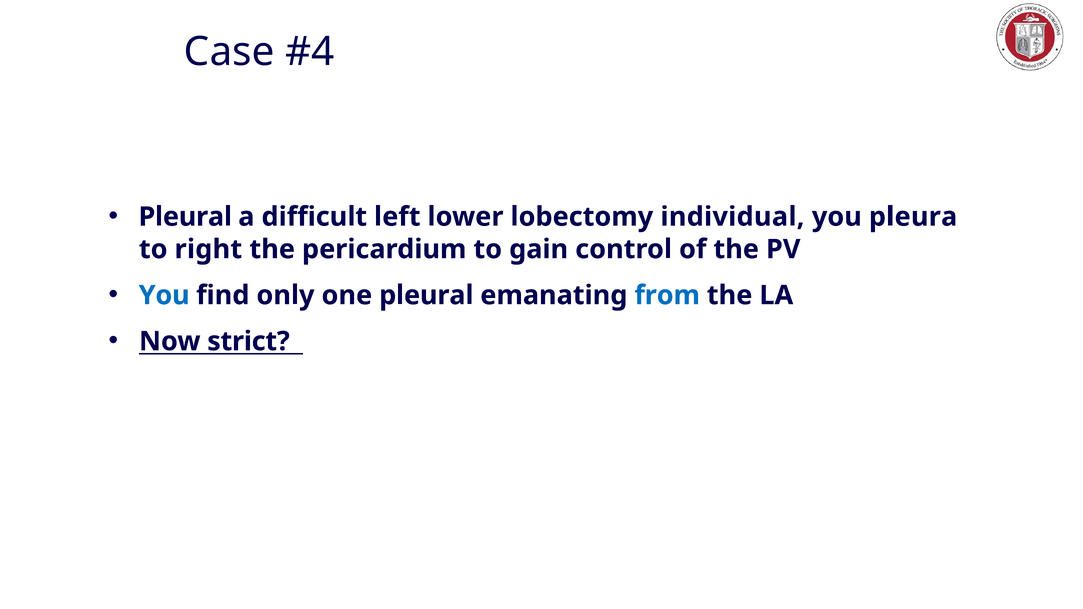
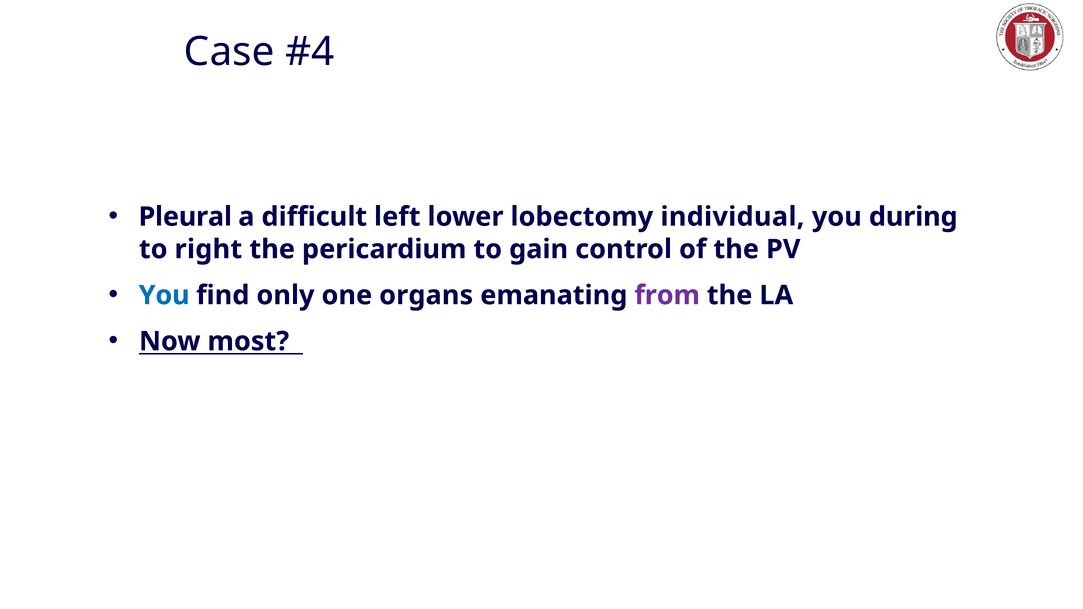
pleura: pleura -> during (913, 217)
one pleural: pleural -> organs (426, 295)
from colour: blue -> purple (667, 295)
strict: strict -> most (248, 341)
